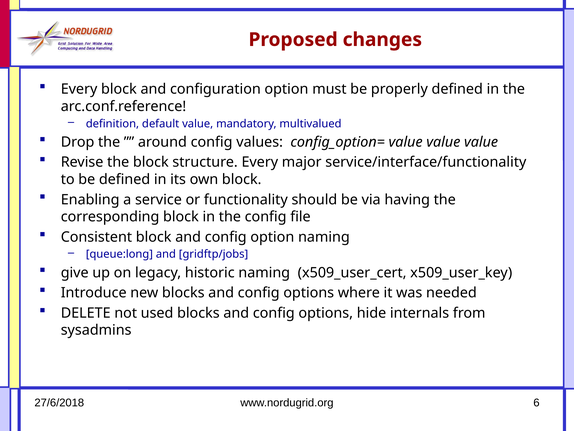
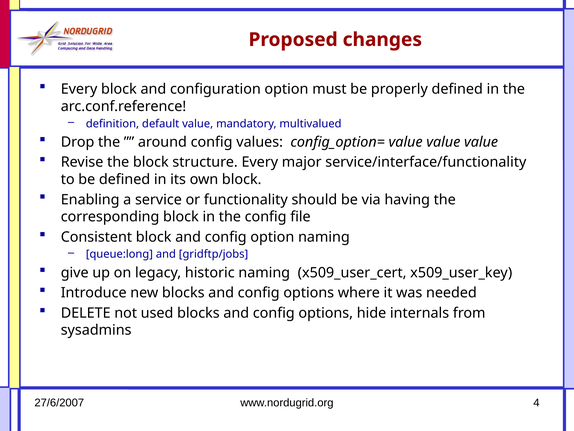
27/6/2018: 27/6/2018 -> 27/6/2007 (59, 402)
6: 6 -> 4 (536, 402)
